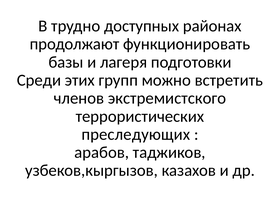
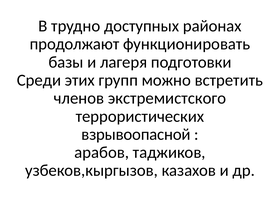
преследующих: преследующих -> взрывоопасной (136, 134)
